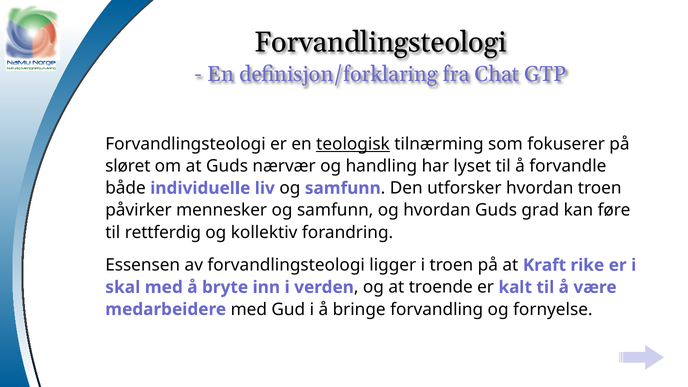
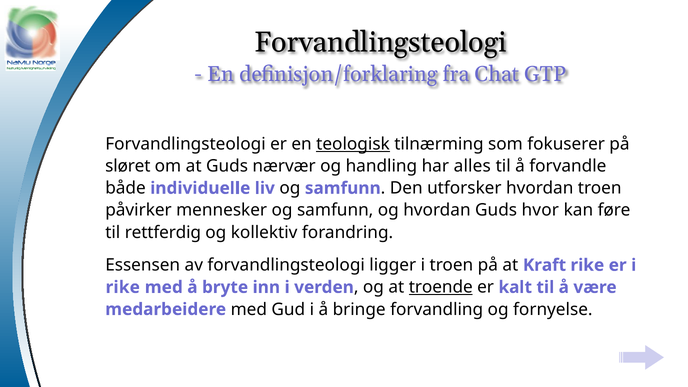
lyset: lyset -> alles (472, 166)
grad: grad -> hvor (540, 210)
skal: skal -> rike (123, 287)
troende underline: none -> present (441, 287)
